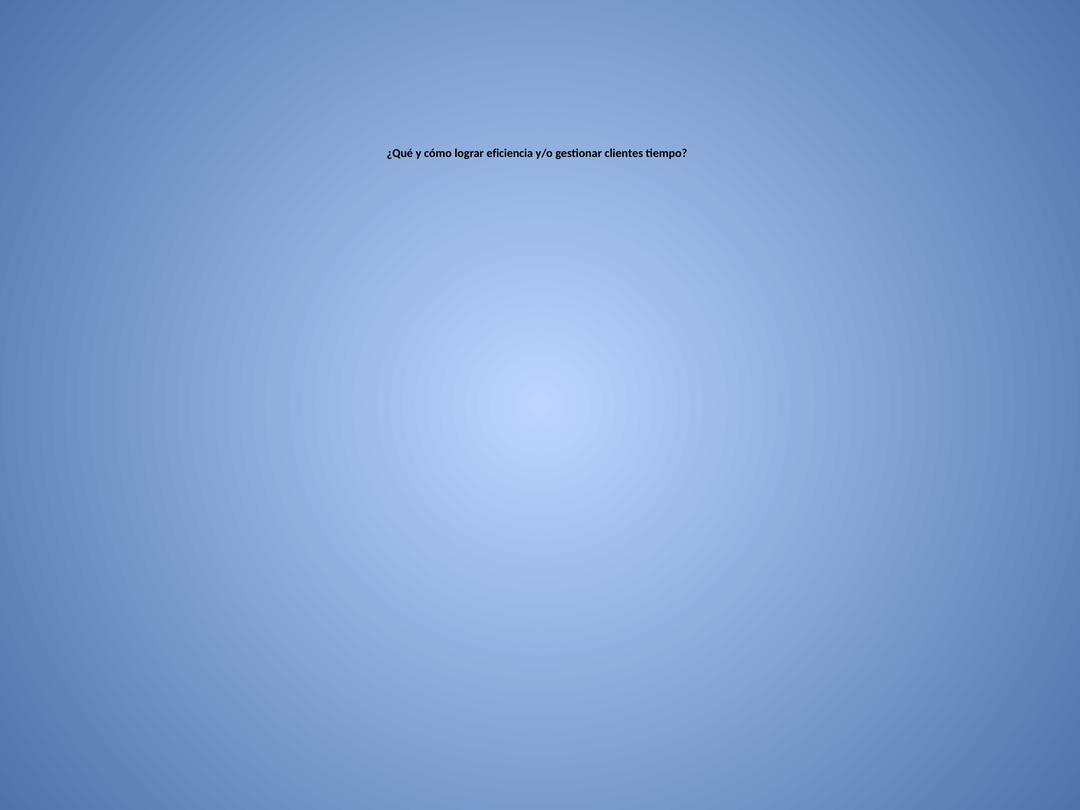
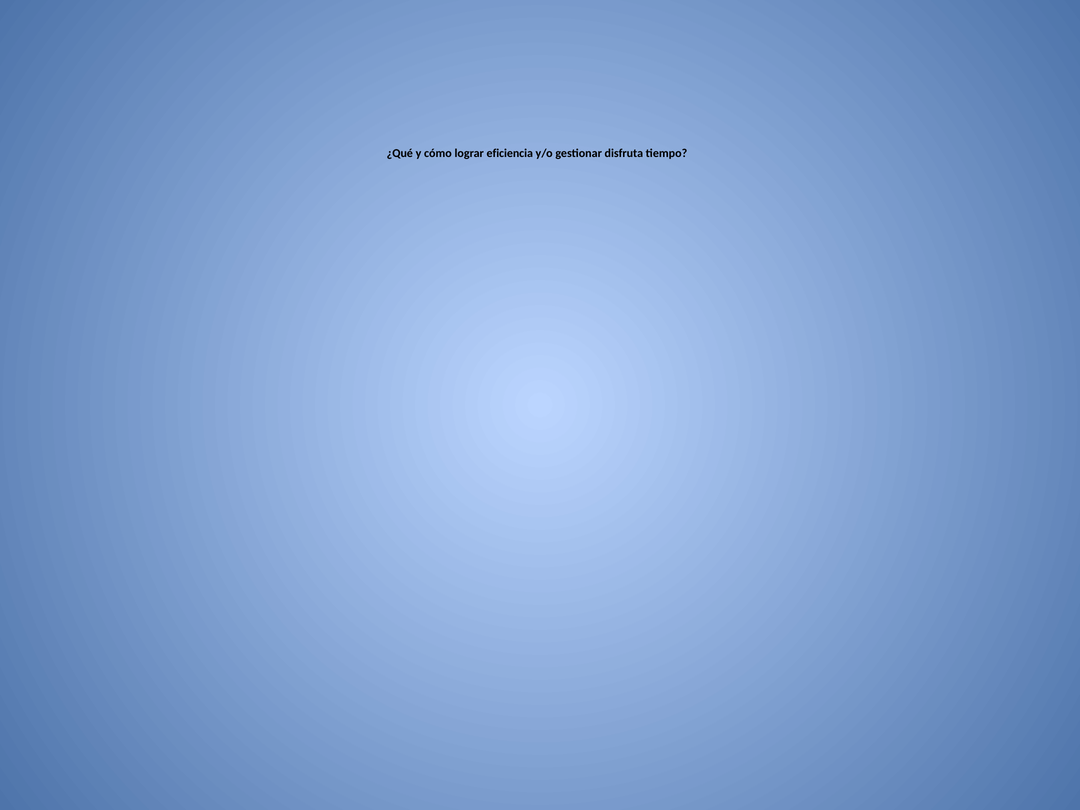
clientes: clientes -> disfruta (624, 153)
